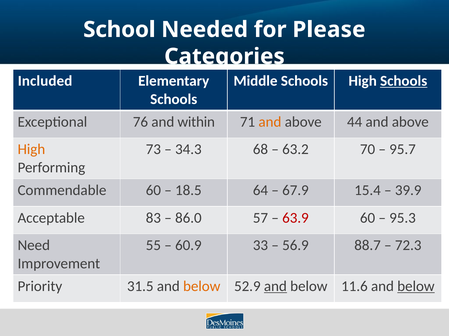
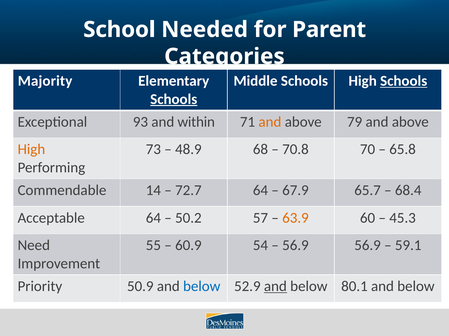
Please: Please -> Parent (329, 30)
Included: Included -> Majority (45, 81)
Schools underline: none -> present (174, 99)
76: 76 -> 93 (140, 122)
44: 44 -> 79 (355, 122)
34.3: 34.3 -> 48.9 (188, 150)
63.2: 63.2 -> 70.8 (295, 150)
95.7: 95.7 -> 65.8 (403, 150)
Commendable 60: 60 -> 14 (153, 191)
18.5: 18.5 -> 72.7 (188, 191)
15.4: 15.4 -> 65.7 (368, 191)
39.9: 39.9 -> 68.4 (408, 191)
Acceptable 83: 83 -> 64 (153, 218)
86.0: 86.0 -> 50.2 (188, 218)
63.9 colour: red -> orange (295, 218)
95.3: 95.3 -> 45.3 (403, 218)
33: 33 -> 54 (260, 246)
56.9 88.7: 88.7 -> 56.9 (368, 246)
72.3: 72.3 -> 59.1 (408, 246)
31.5: 31.5 -> 50.9 (140, 287)
below colour: orange -> blue (202, 287)
11.6: 11.6 -> 80.1 (354, 287)
below underline: present -> none (416, 287)
